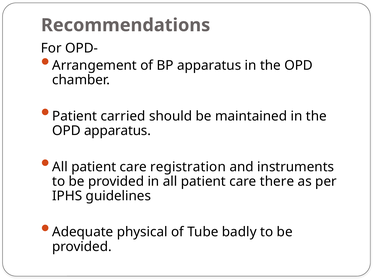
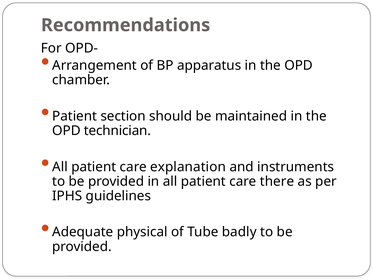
carried: carried -> section (123, 116)
OPD apparatus: apparatus -> technician (117, 131)
registration: registration -> explanation (188, 167)
